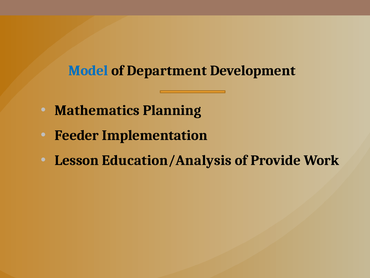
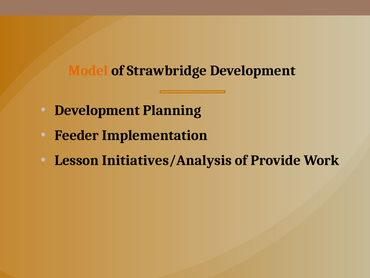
Model colour: blue -> orange (88, 70)
Department: Department -> Strawbridge (167, 70)
Mathematics: Mathematics -> Development (97, 110)
Education/Analysis: Education/Analysis -> Initiatives/Analysis (167, 160)
